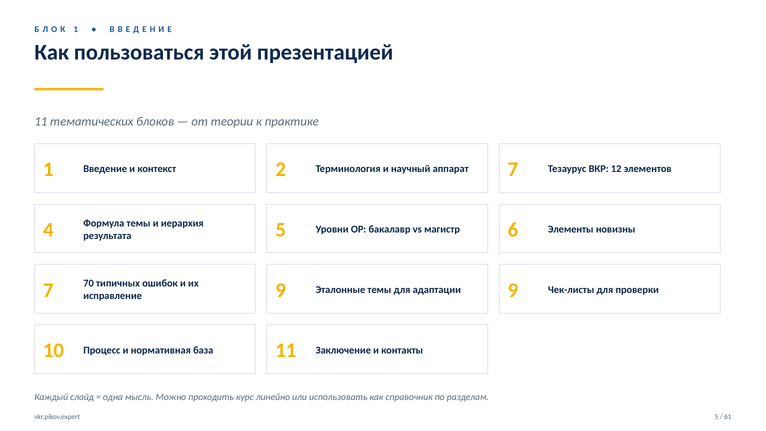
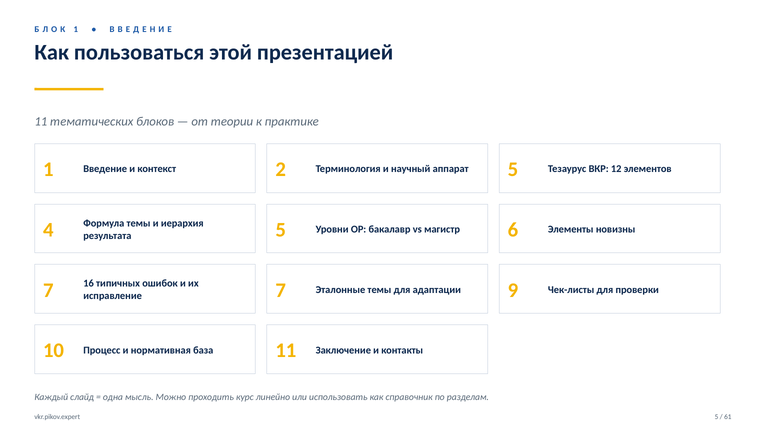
аппарат 7: 7 -> 5 (513, 169)
70: 70 -> 16 (89, 283)
исправление 9: 9 -> 7 (281, 290)
